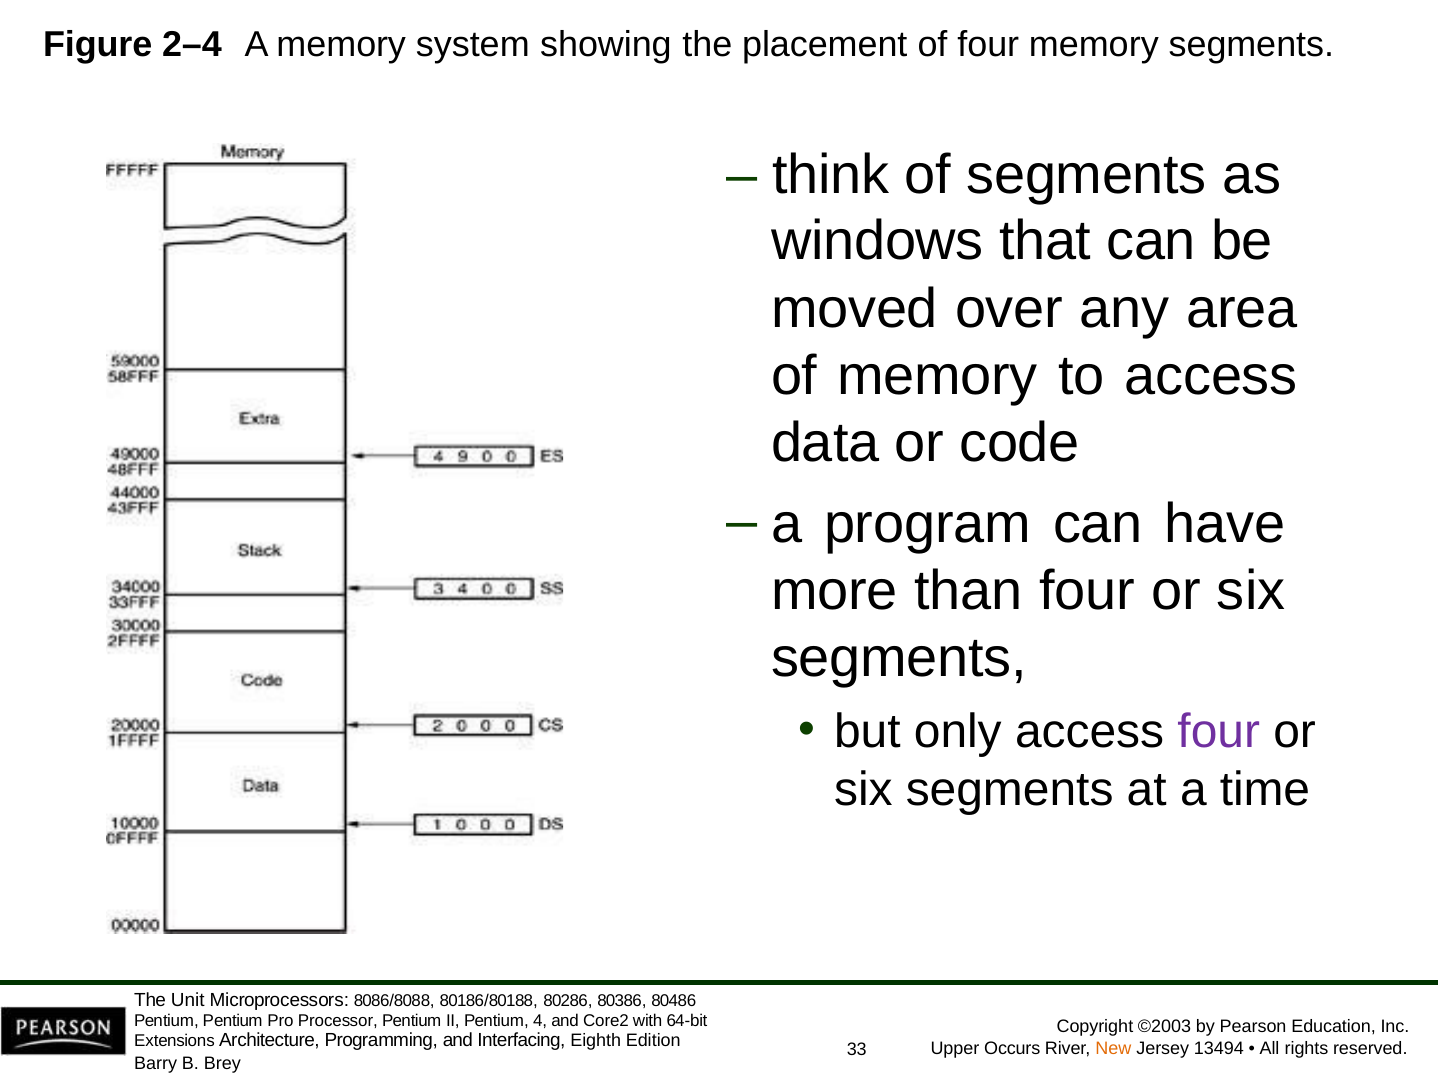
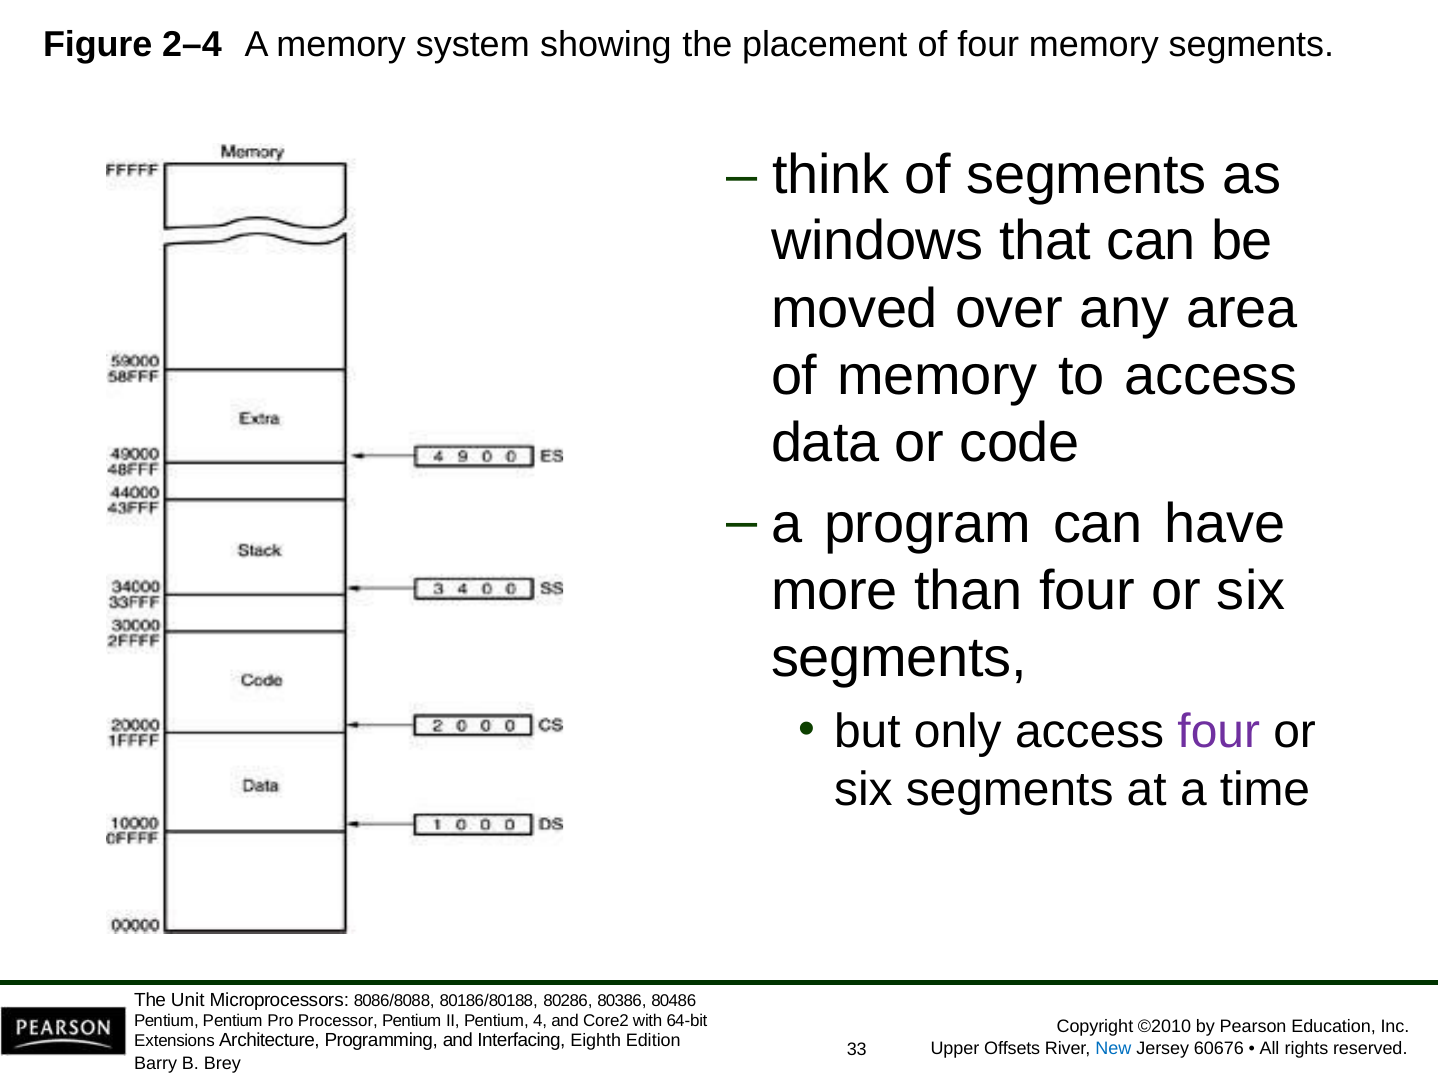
©2003: ©2003 -> ©2010 (1165, 1027)
Occurs: Occurs -> Offsets (1012, 1049)
New colour: orange -> blue (1113, 1049)
13494: 13494 -> 60676 (1219, 1049)
